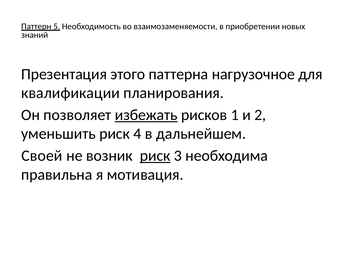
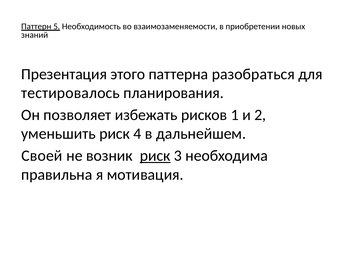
нагрузочное: нагрузочное -> разобраться (253, 74)
квалификации: квалификации -> тестировалось (70, 93)
избежать underline: present -> none (146, 115)
